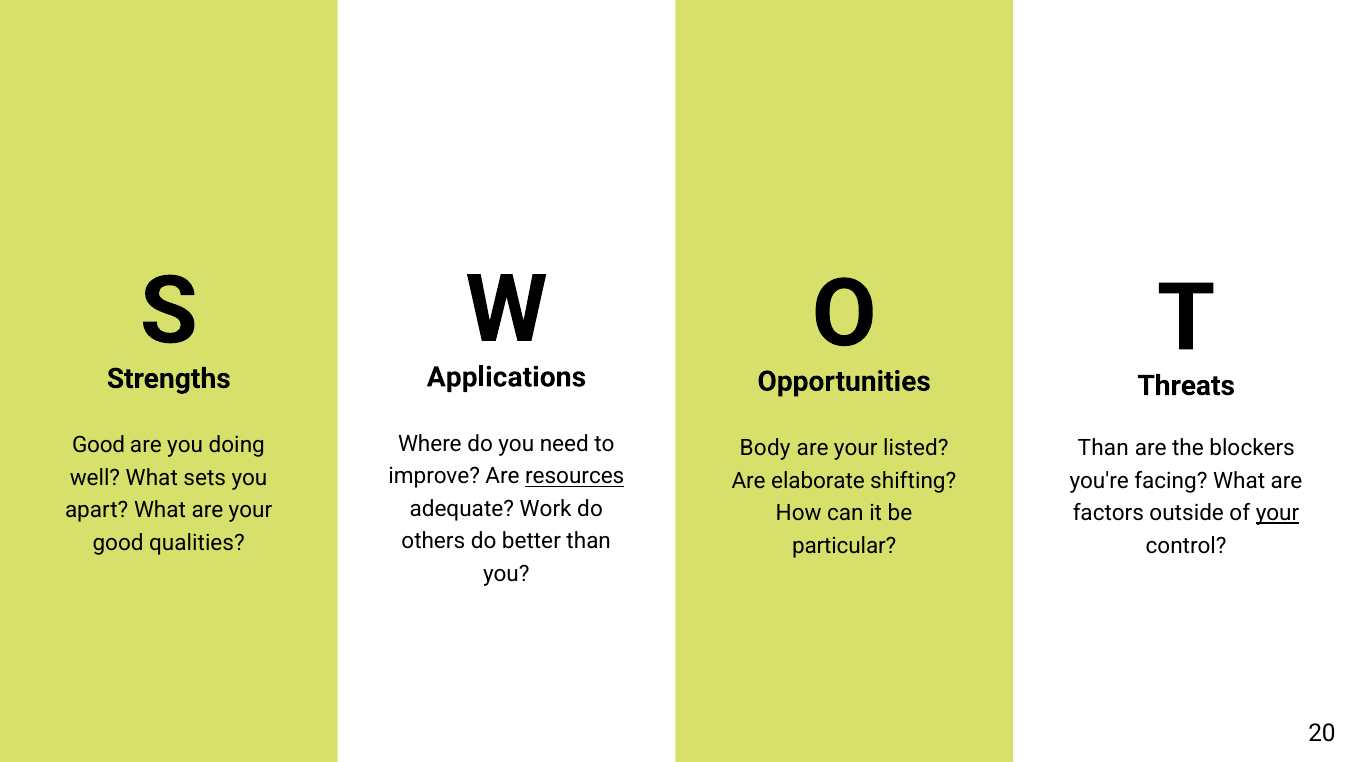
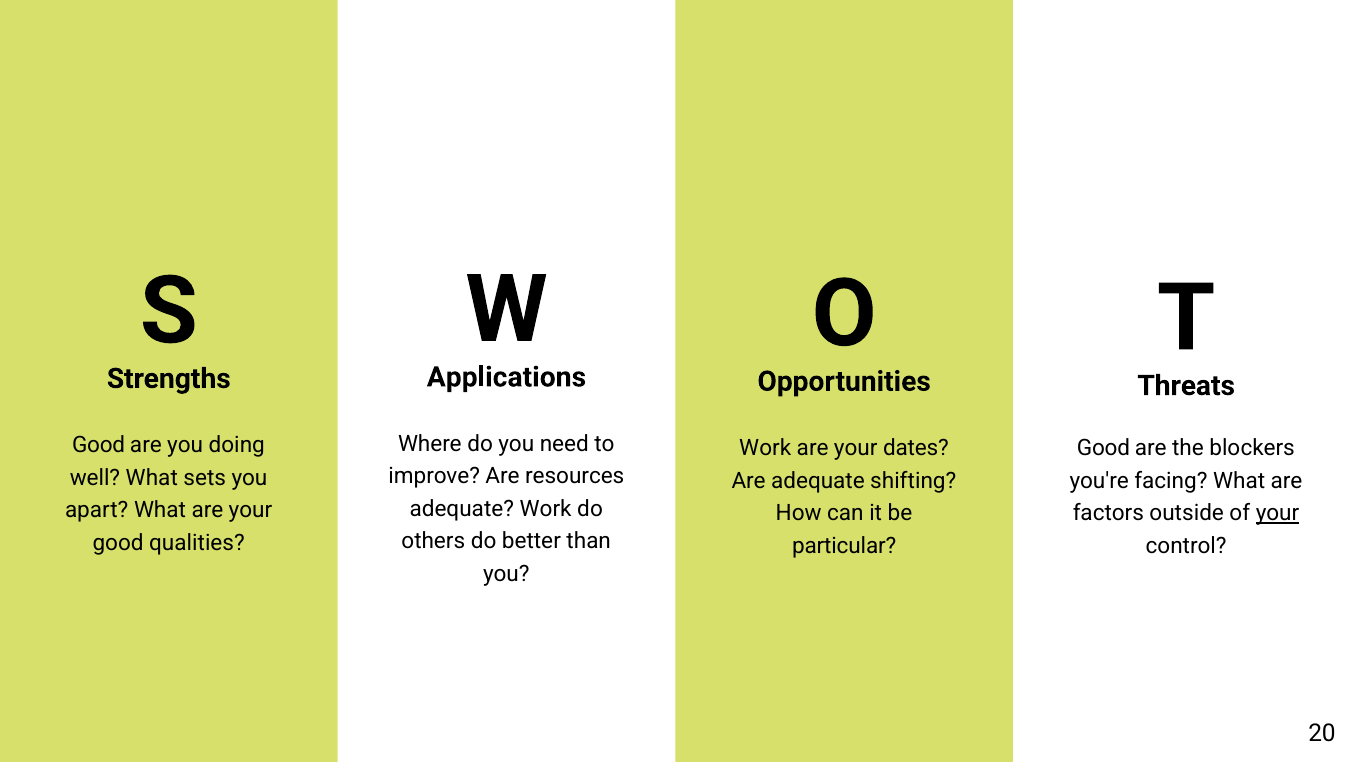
Body: Body -> Work (765, 448)
listed: listed -> dates (916, 448)
Than: Than -> Good (1103, 448)
resources underline: present -> none (575, 477)
Are elaborate: elaborate -> adequate (818, 481)
